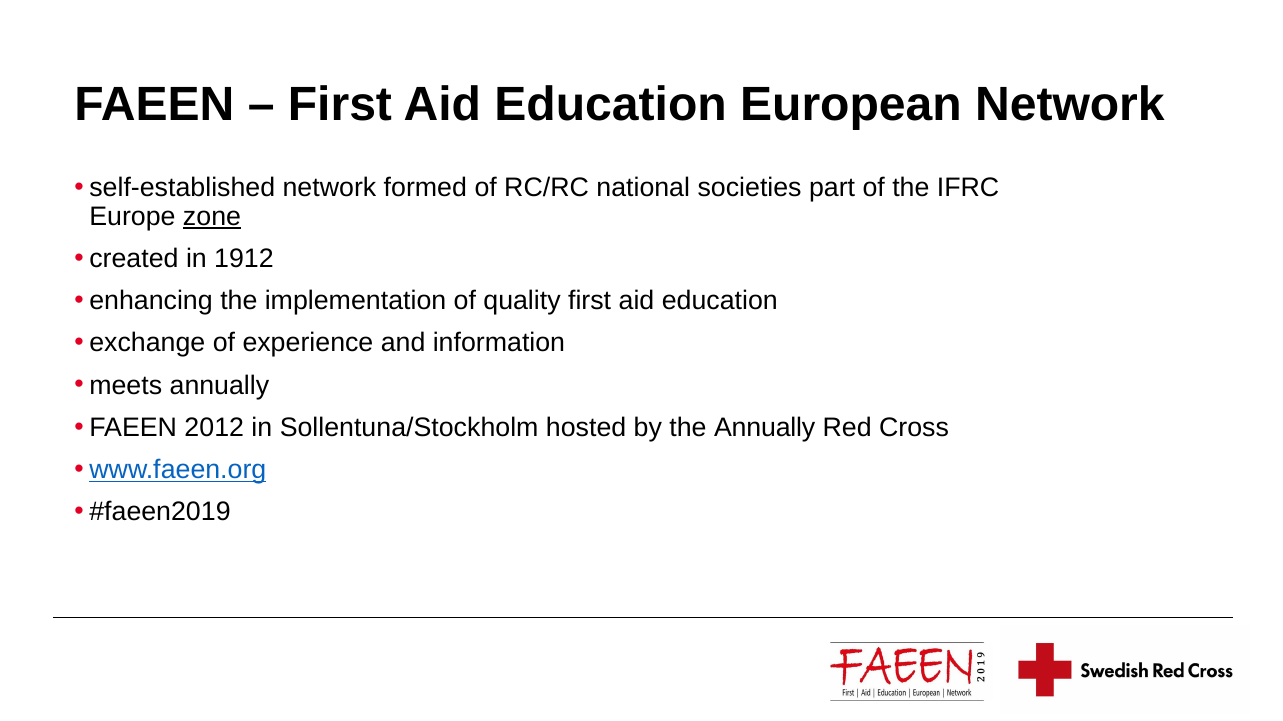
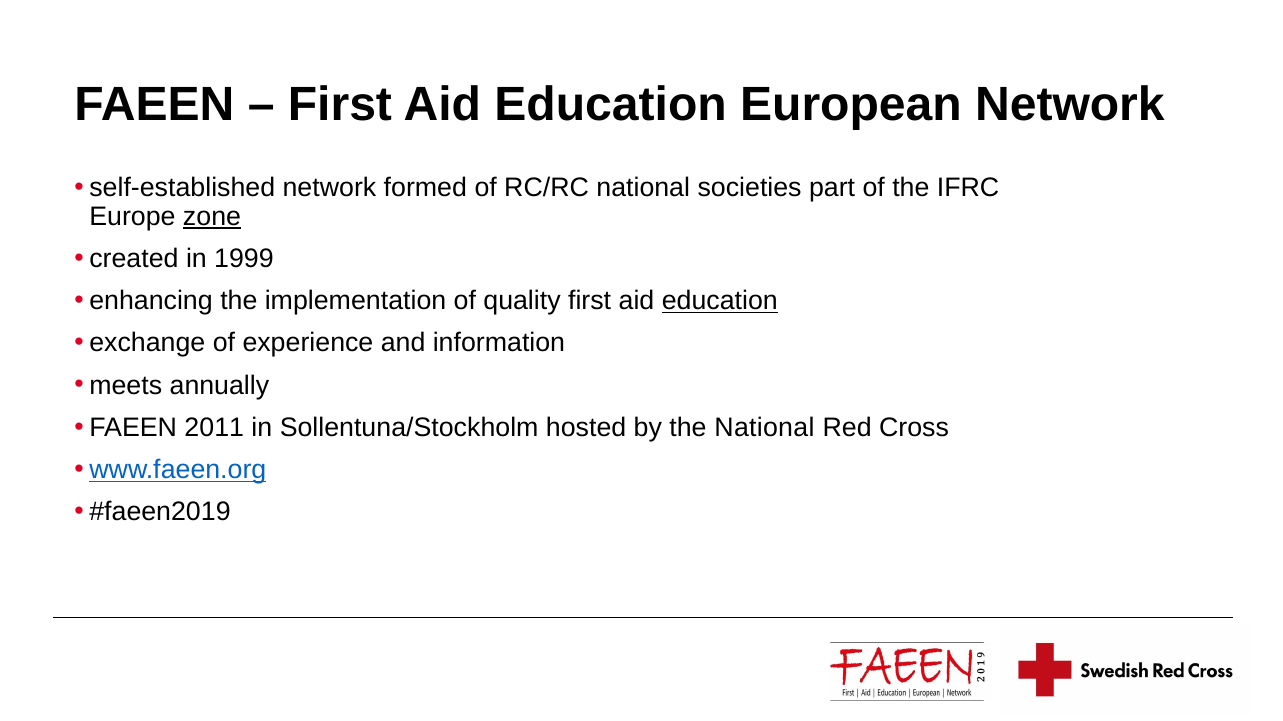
1912: 1912 -> 1999 (244, 259)
education underline: none -> present (720, 301)
2012: 2012 -> 2011 (214, 428)
the Annually: Annually -> National (764, 428)
